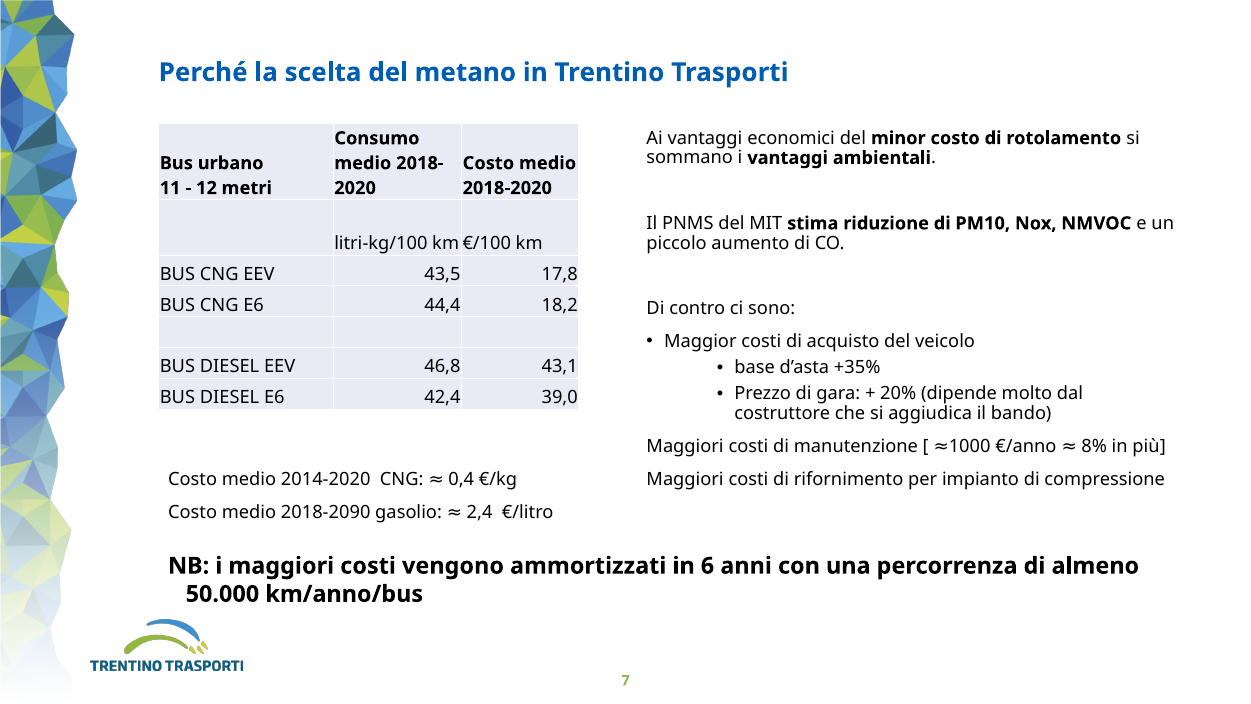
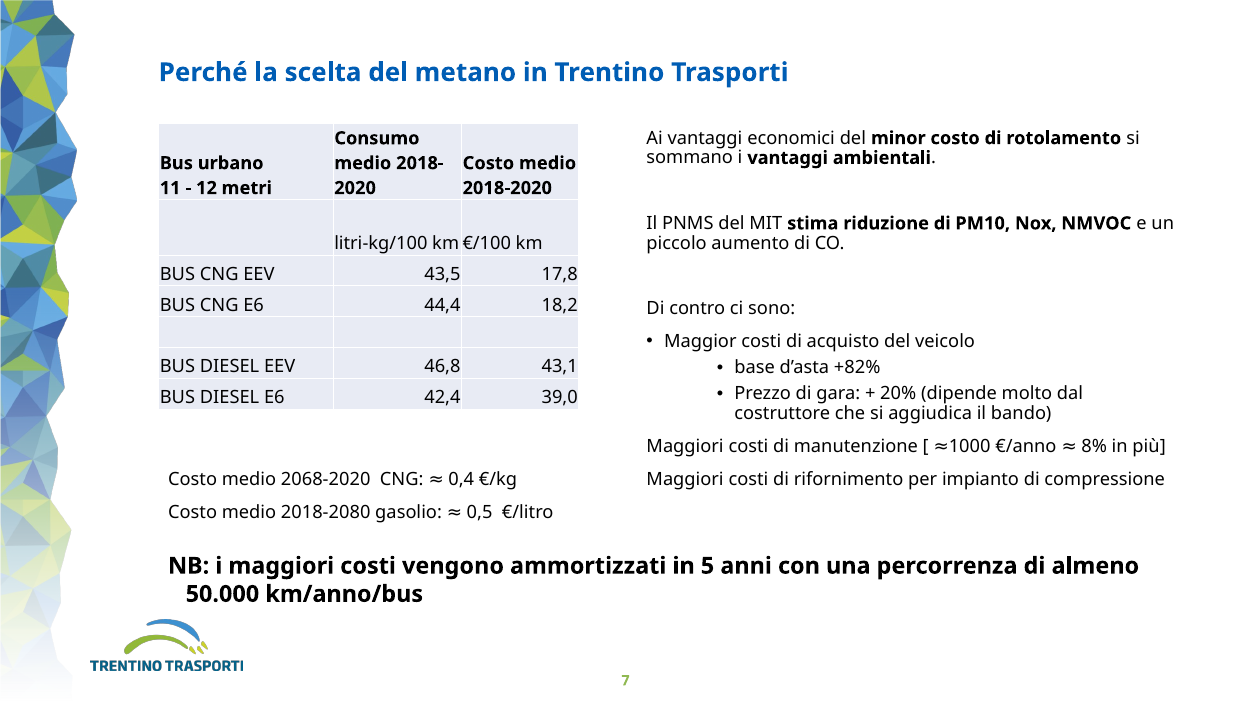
+35%: +35% -> +82% (857, 368)
2014-2020: 2014-2020 -> 2068-2020 (326, 479)
2018-2090: 2018-2090 -> 2018-2080 (326, 512)
2,4: 2,4 -> 0,5 (480, 512)
6: 6 -> 5 (707, 566)
